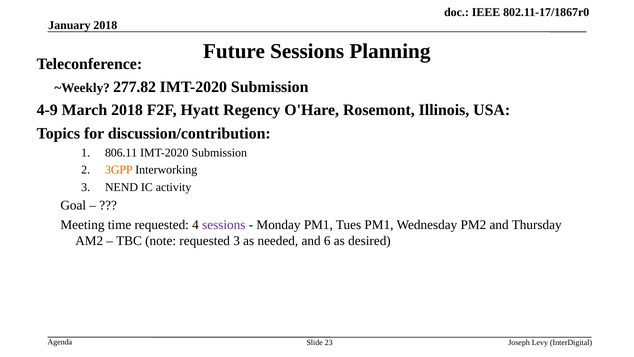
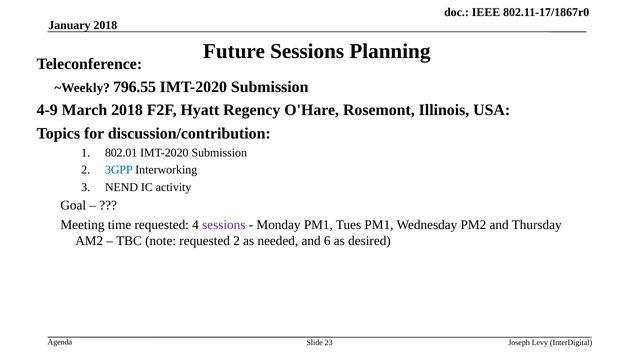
277.82: 277.82 -> 796.55 (135, 87)
806.11: 806.11 -> 802.01 (121, 152)
3GPP colour: orange -> blue (119, 170)
requested 3: 3 -> 2 (237, 240)
